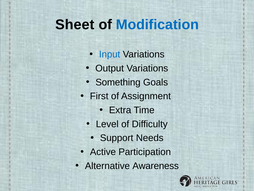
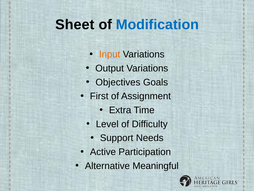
Input colour: blue -> orange (110, 54)
Something: Something -> Objectives (118, 82)
Awareness: Awareness -> Meaningful (156, 166)
